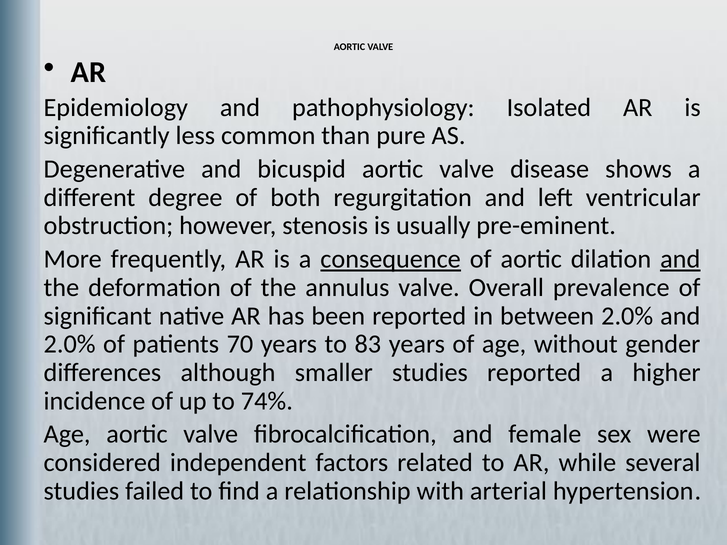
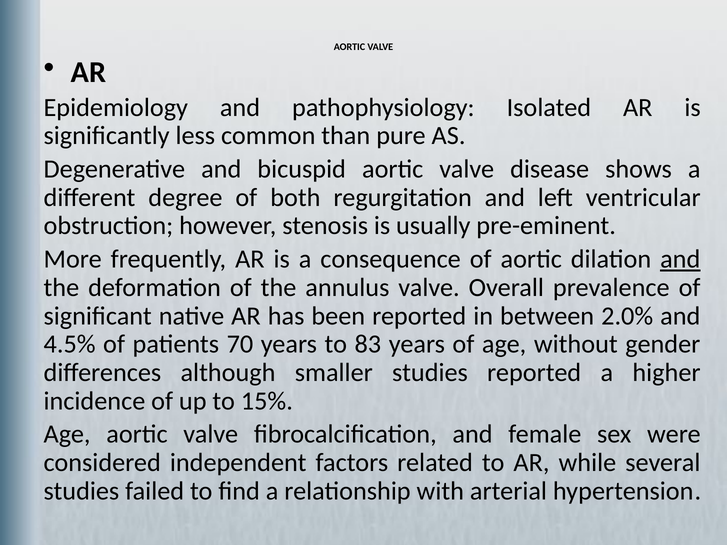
consequence underline: present -> none (391, 259)
2.0%: 2.0% -> 4.5% (70, 344)
74%: 74% -> 15% (267, 401)
